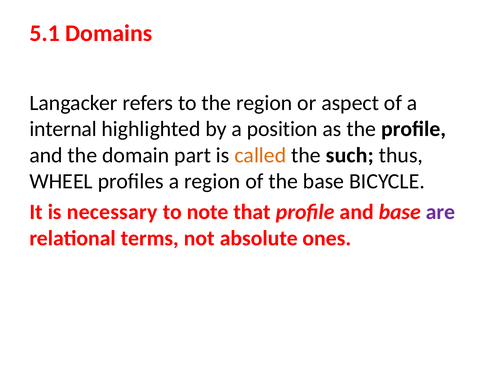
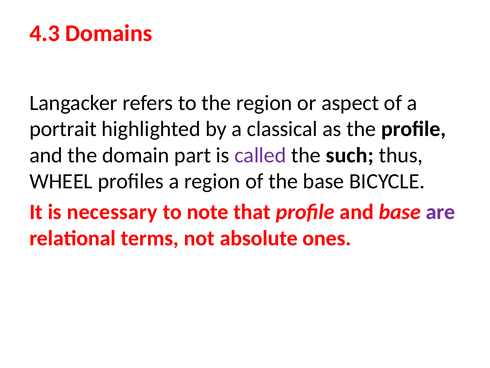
5.1: 5.1 -> 4.3 (45, 33)
internal: internal -> portrait (63, 129)
position: position -> classical (282, 129)
called colour: orange -> purple (260, 155)
